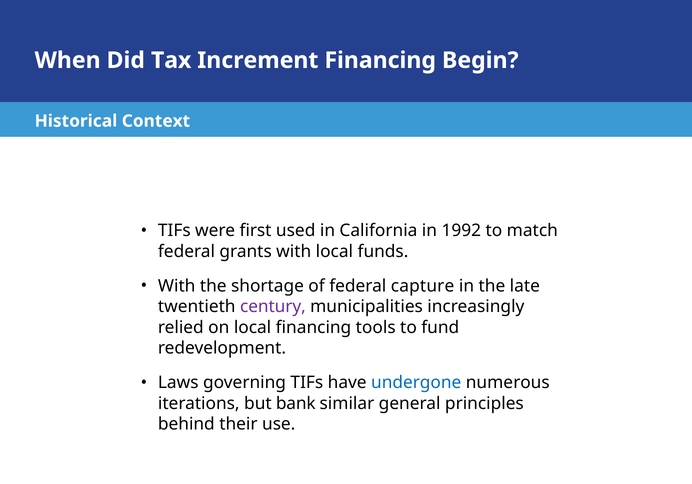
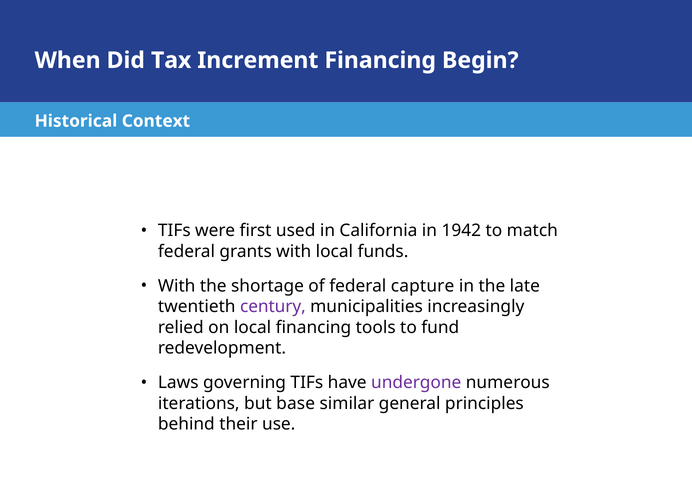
1992: 1992 -> 1942 (461, 231)
undergone colour: blue -> purple (416, 383)
bank: bank -> base (296, 404)
